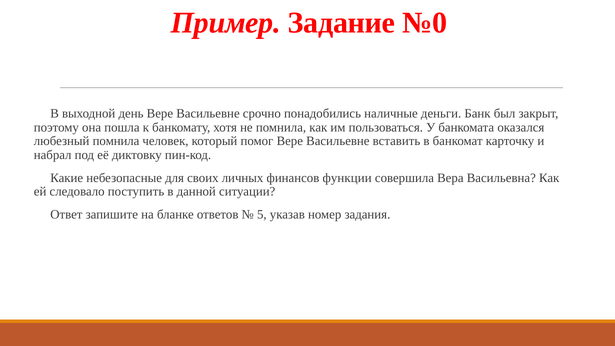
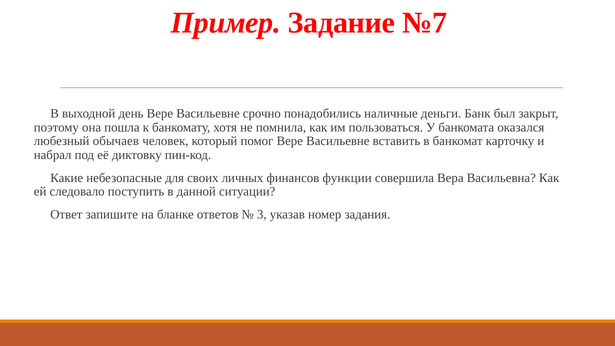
№0: №0 -> №7 (425, 23)
любезный помнила: помнила -> обычаев (116, 141)
5: 5 -> 3 (262, 214)
